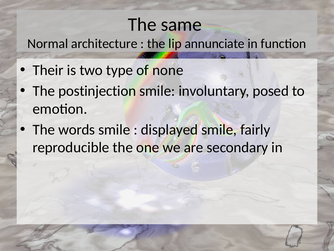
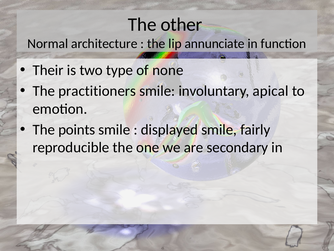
same: same -> other (181, 24)
postinjection: postinjection -> practitioners (97, 91)
posed: posed -> apical (271, 91)
words: words -> points (77, 129)
